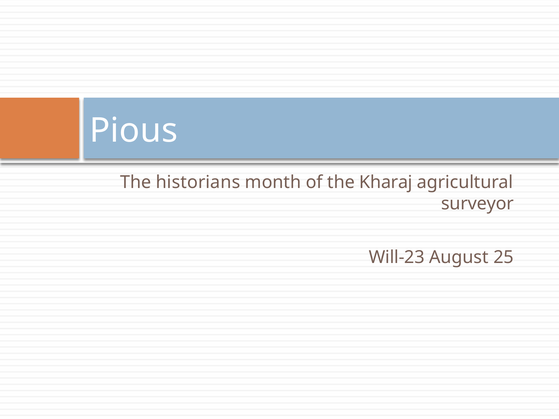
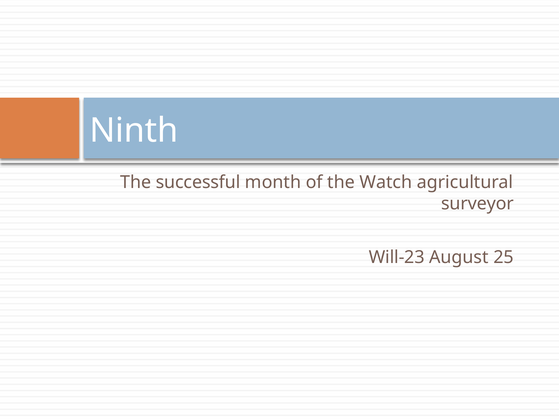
Pious: Pious -> Ninth (134, 130)
historians: historians -> successful (198, 182)
Kharaj: Kharaj -> Watch (386, 182)
